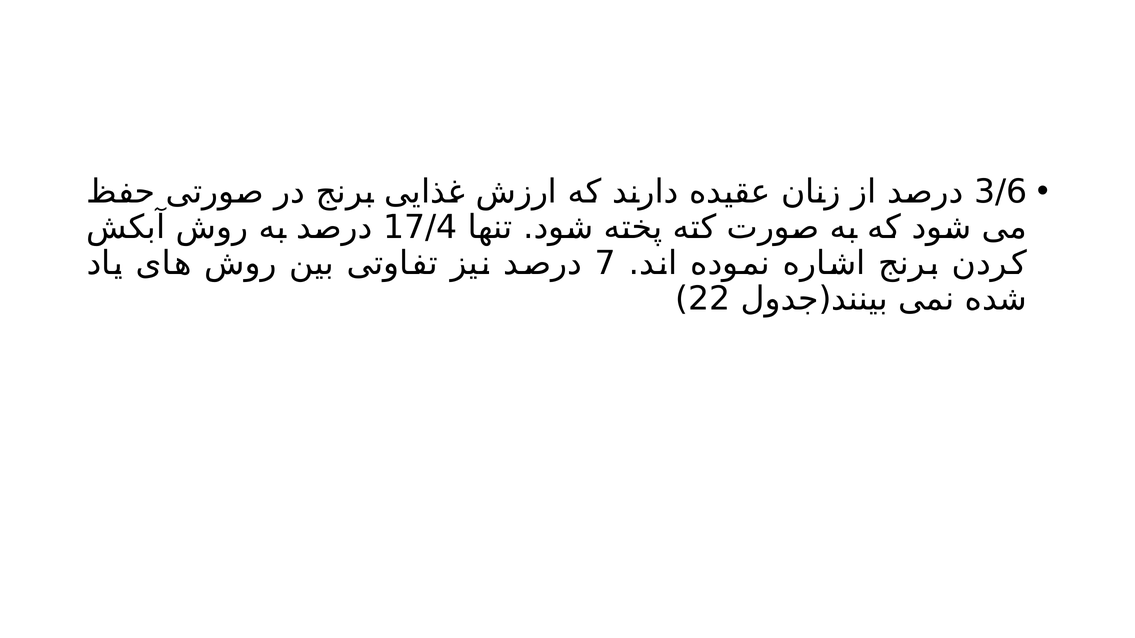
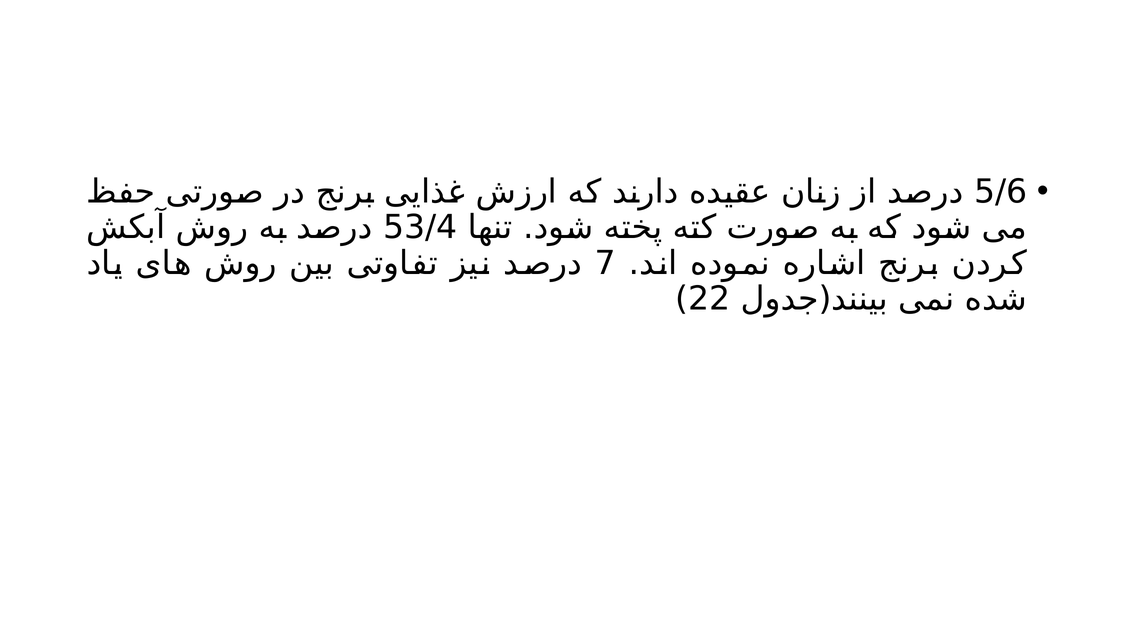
3/6: 3/6 -> 5/6 (1001, 192)
17/4: 17/4 -> 53/4 (420, 228)
